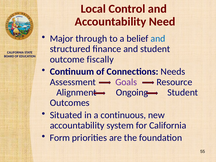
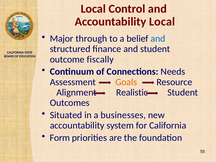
Accountability Need: Need -> Local (162, 22)
Goals colour: purple -> orange (126, 82)
Ongoing: Ongoing -> Realistic (132, 92)
continuous: continuous -> businesses (123, 115)
